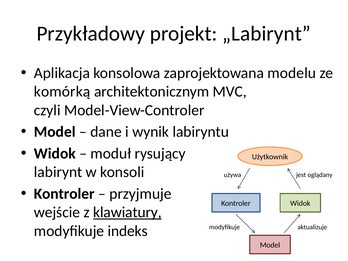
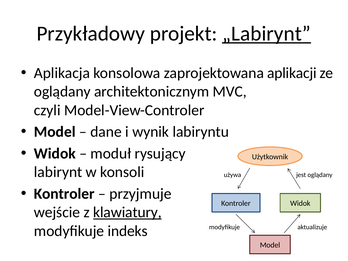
„Labirynt underline: none -> present (266, 34)
modelu: modelu -> aplikacji (292, 73)
komórką: komórką -> oglądany (62, 92)
